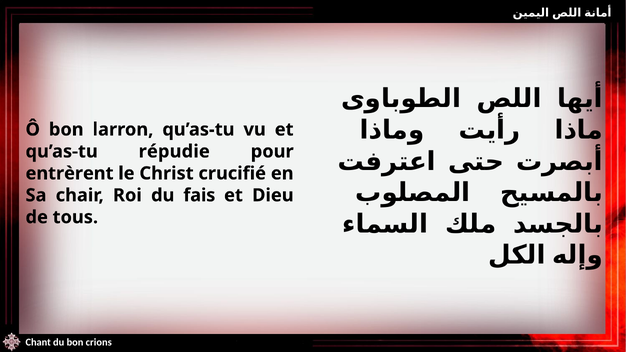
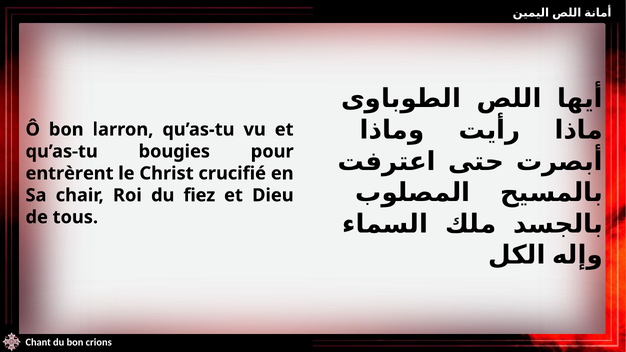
répudie: répudie -> bougies (174, 151)
fais: fais -> fiez (199, 195)
